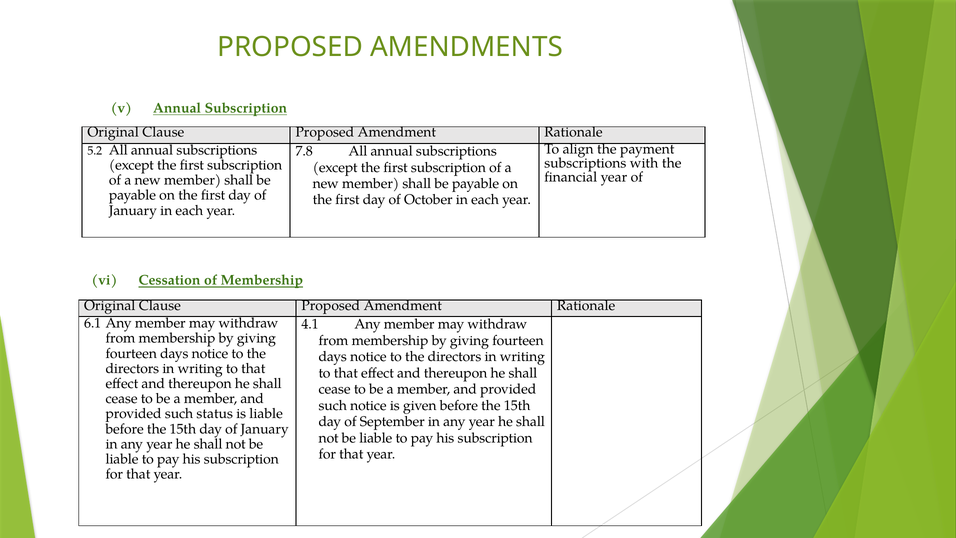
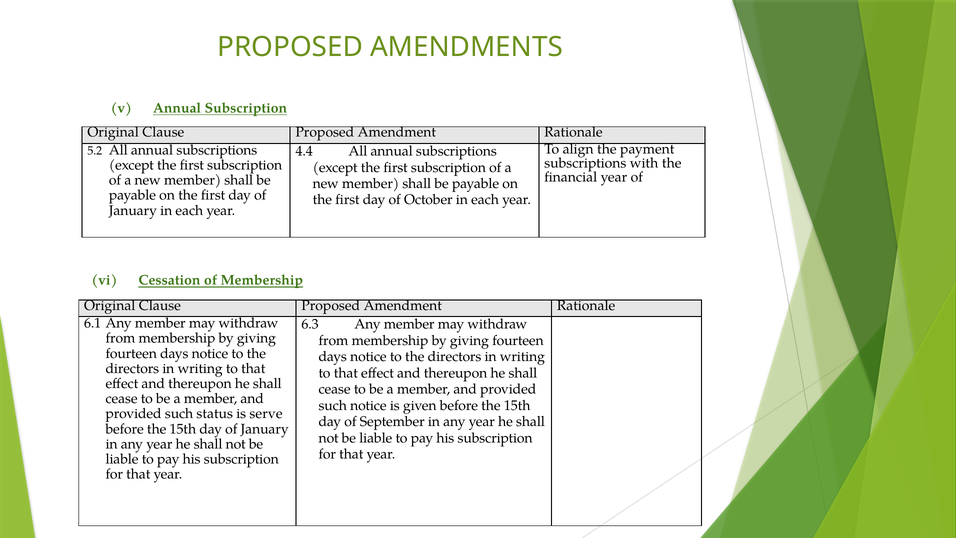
7.8: 7.8 -> 4.4 (304, 151)
4.1: 4.1 -> 6.3 (310, 324)
is liable: liable -> serve (266, 414)
